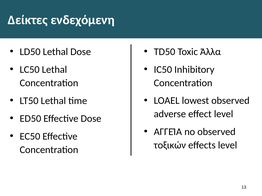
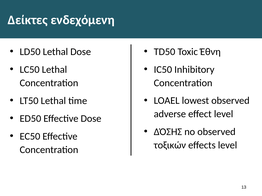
Άλλα: Άλλα -> Έθνη (210, 52)
ΑΓΓΕΊΑ: ΑΓΓΕΊΑ -> ΔΌΣΗΣ (168, 132)
